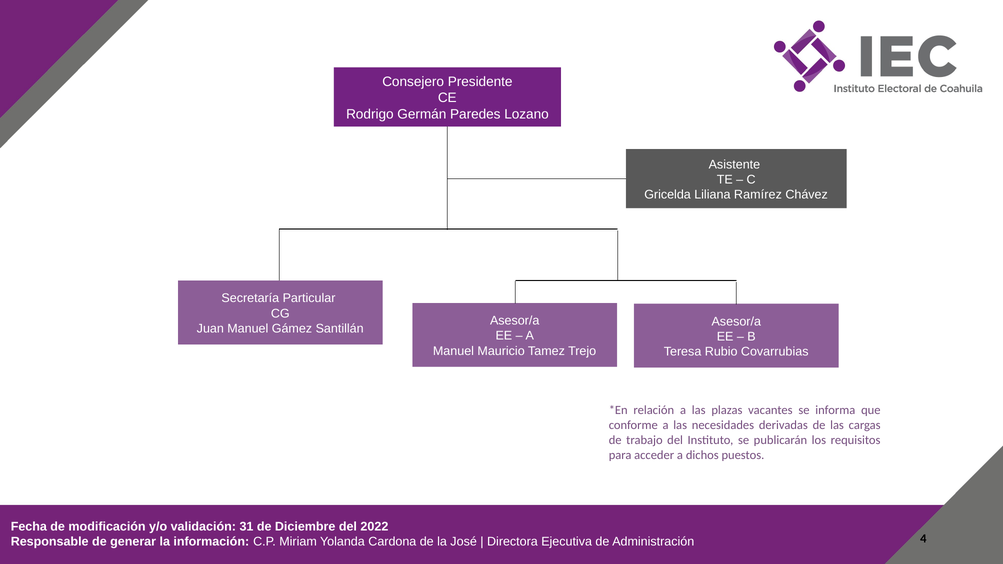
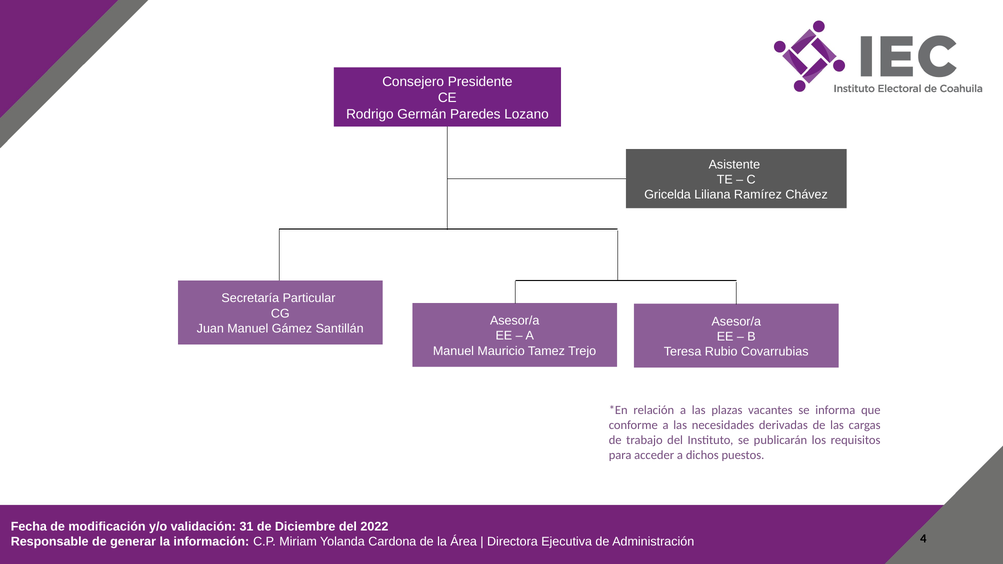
José: José -> Área (464, 542)
